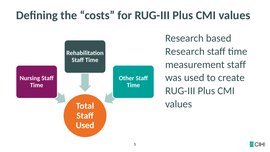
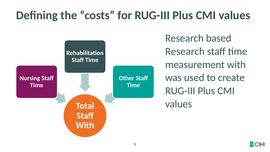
measurement staff: staff -> with (236, 65)
Used: Used -> With (85, 125)
